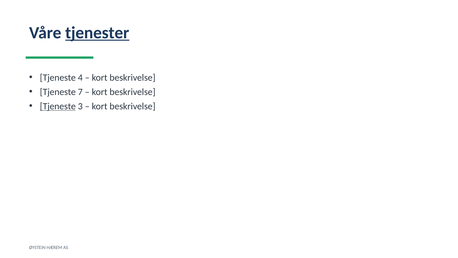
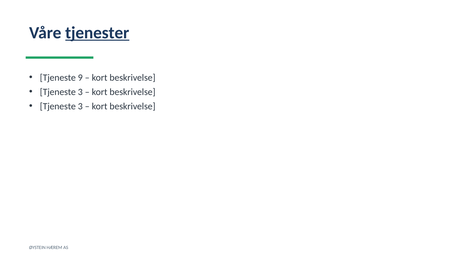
4: 4 -> 9 (80, 78)
7: 7 -> 3 (80, 92)
Tjeneste underline: present -> none (58, 106)
